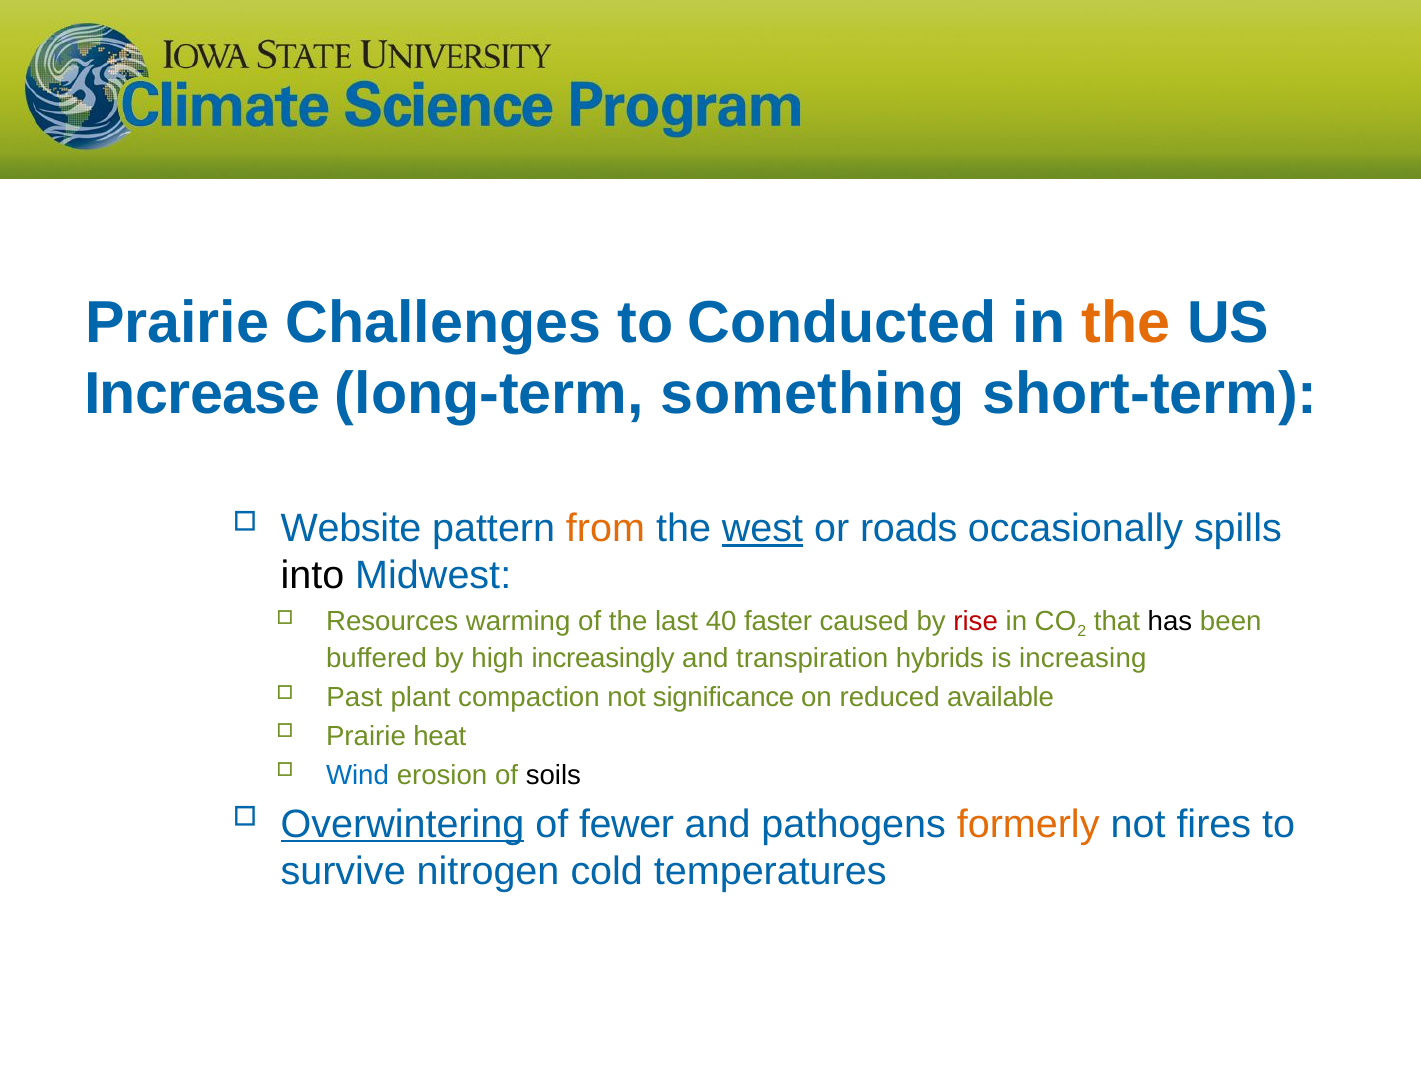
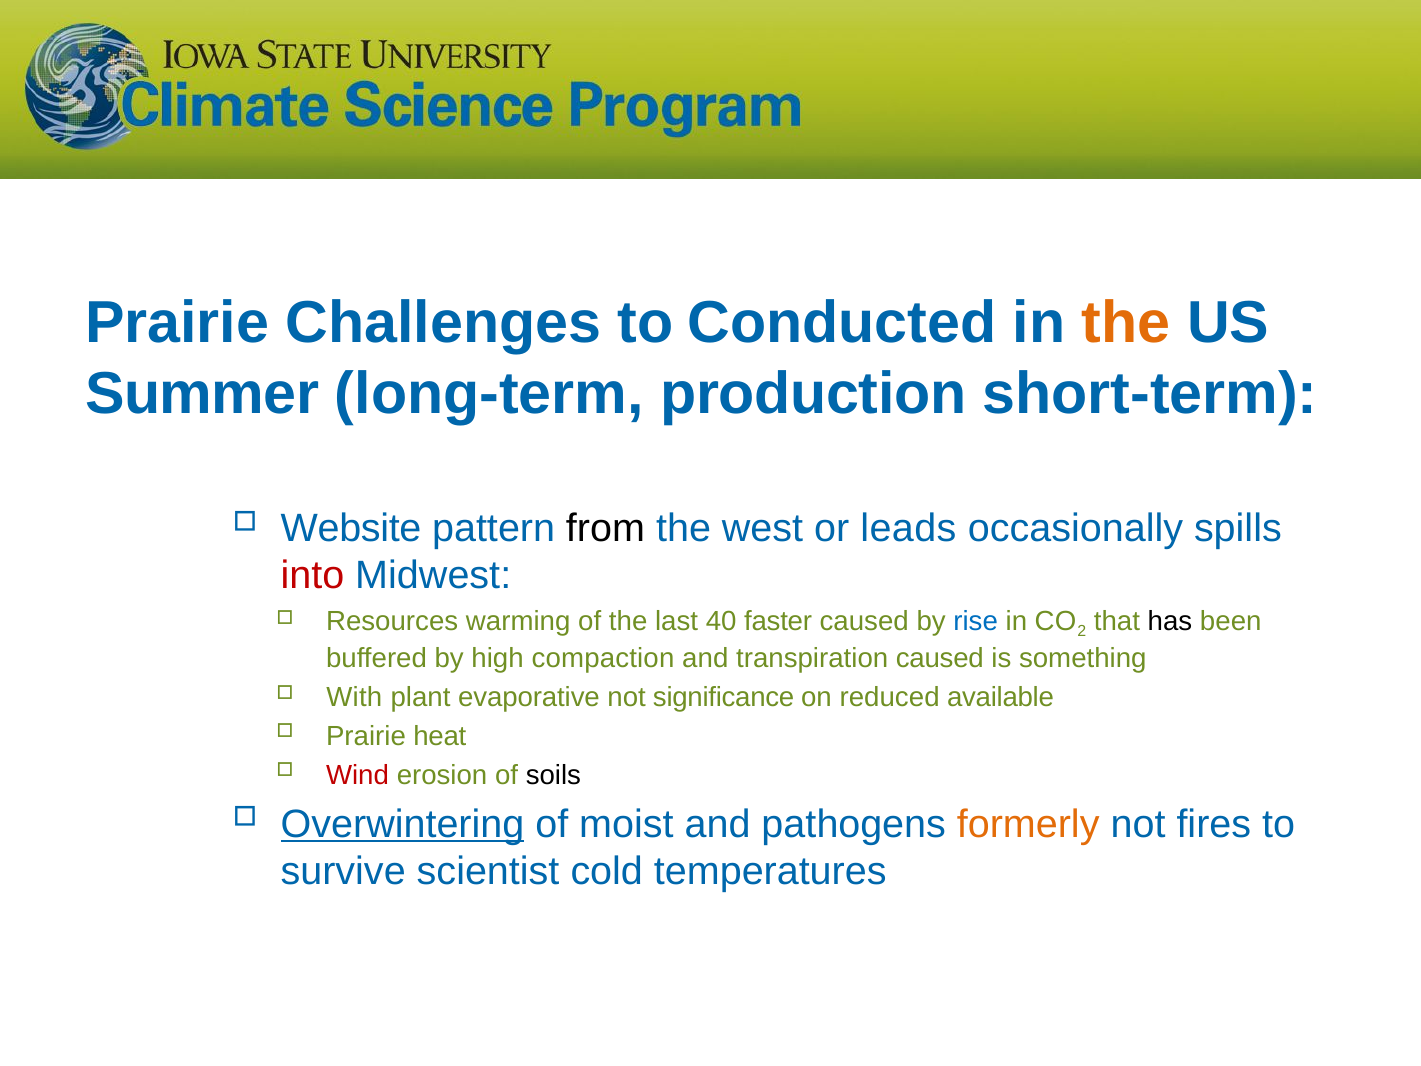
Increase: Increase -> Summer (202, 394)
something: something -> production (813, 394)
from colour: orange -> black (605, 528)
west underline: present -> none (762, 528)
roads: roads -> leads (908, 528)
into colour: black -> red (312, 576)
rise colour: red -> blue (976, 621)
increasingly: increasingly -> compaction (603, 659)
transpiration hybrids: hybrids -> caused (940, 659)
increasing: increasing -> something (1083, 659)
Past: Past -> With (354, 697)
compaction: compaction -> evaporative (529, 697)
Wind colour: blue -> red (358, 775)
fewer: fewer -> moist (626, 824)
nitrogen: nitrogen -> scientist (488, 871)
